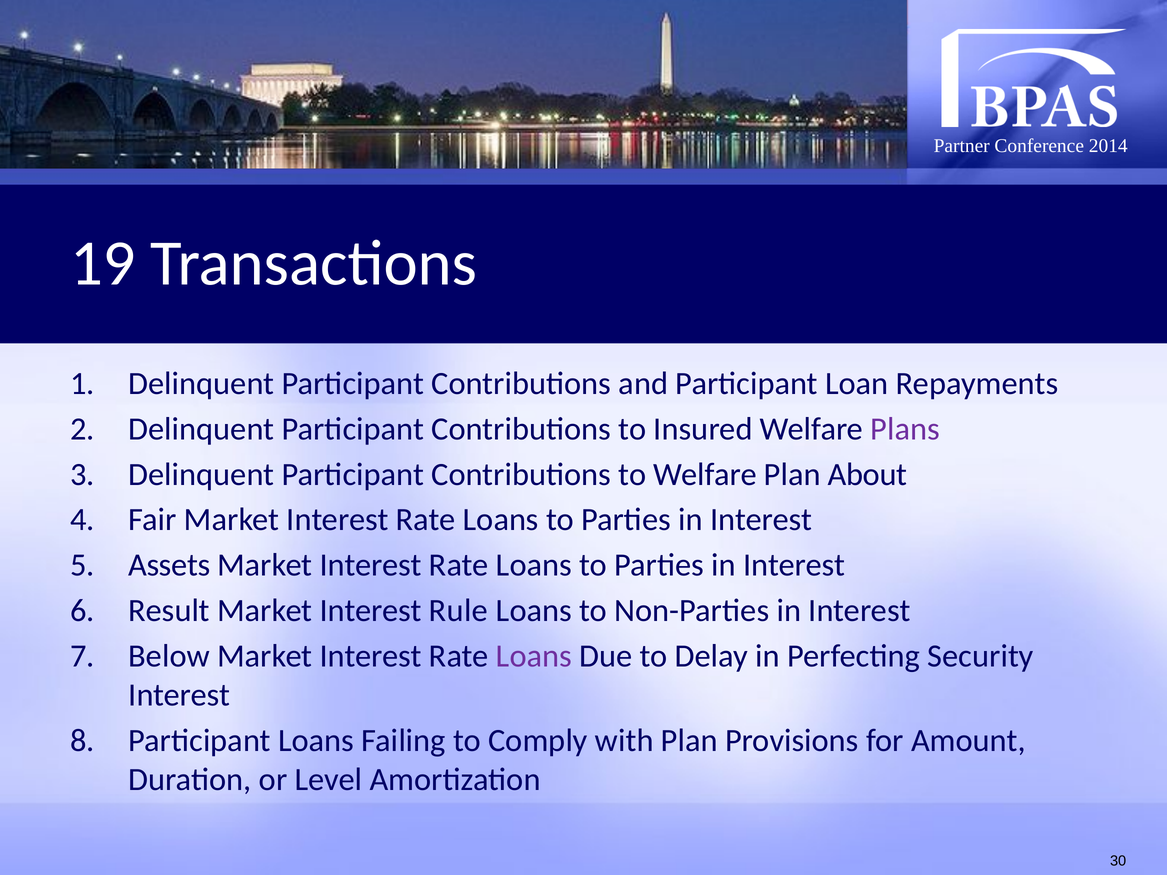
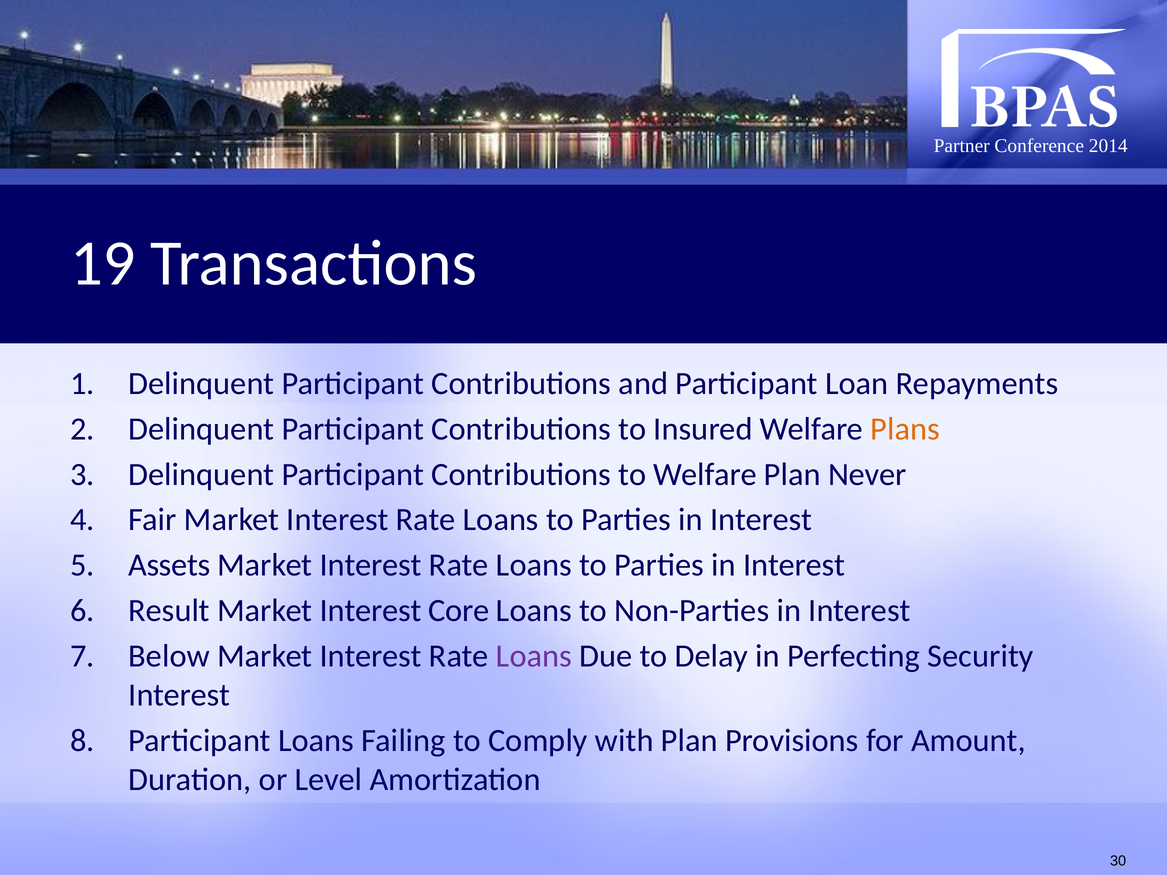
Plans colour: purple -> orange (905, 429)
About: About -> Never (867, 474)
Rule: Rule -> Core (459, 611)
